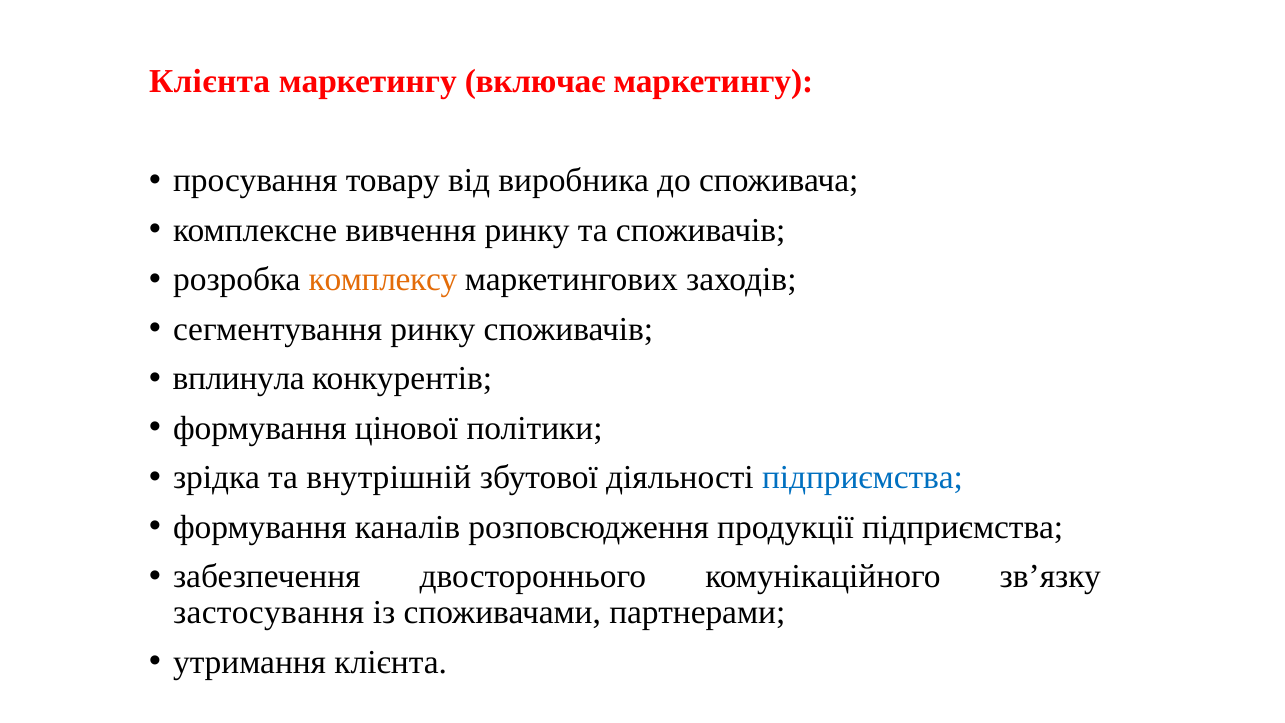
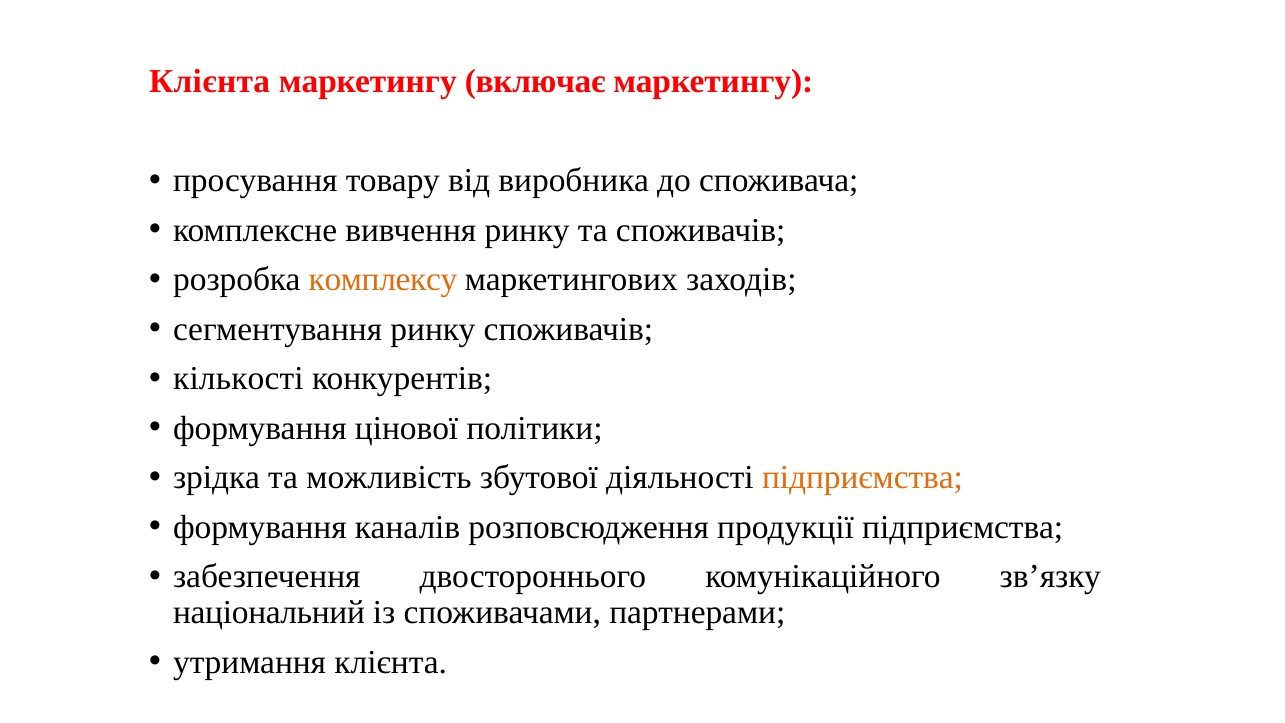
вплинула: вплинула -> кількості (238, 378)
внутрішній: внутрішній -> можливість (389, 477)
підприємства colour: blue -> orange (863, 477)
застосування: застосування -> національний (269, 613)
